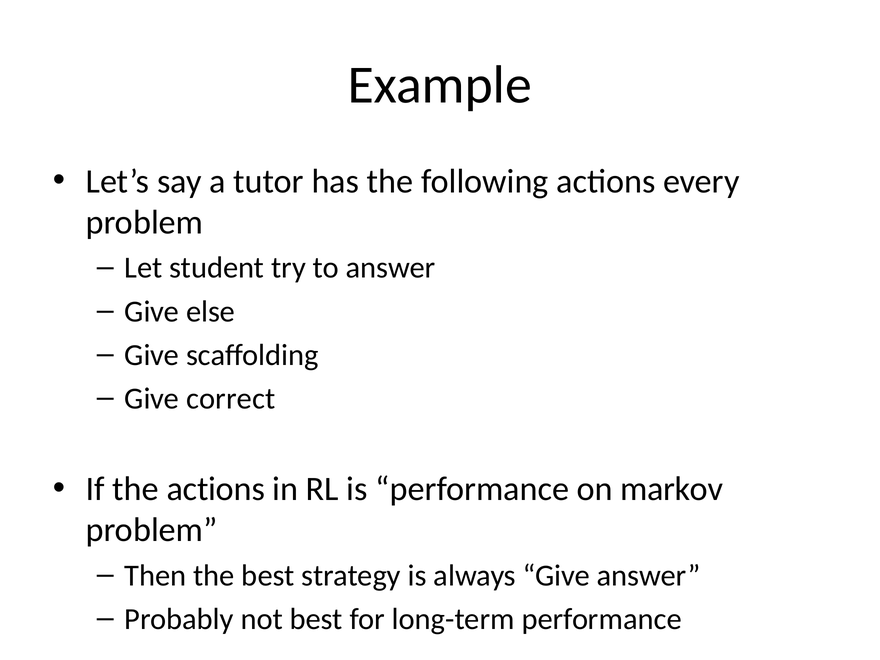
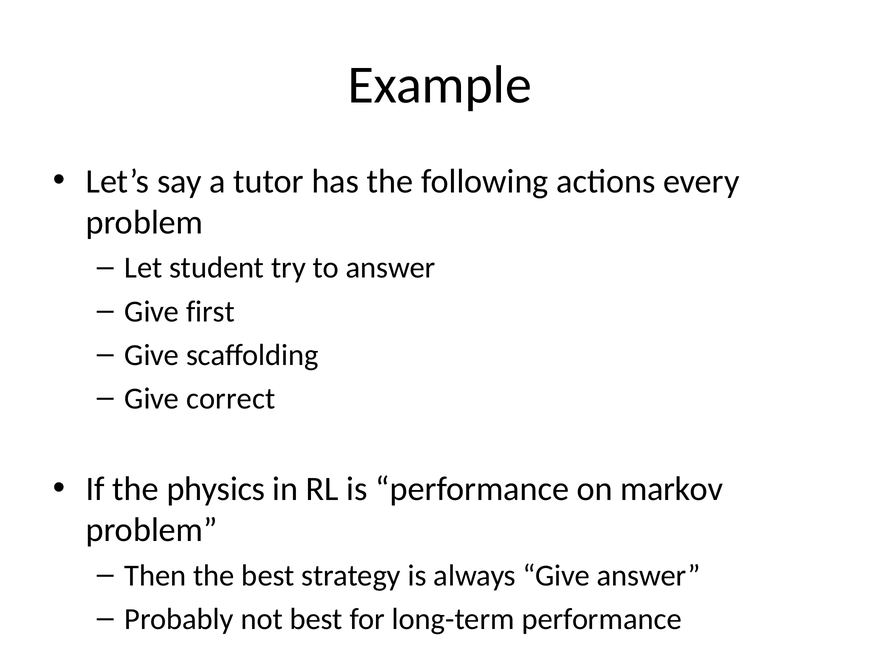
else: else -> first (211, 311)
the actions: actions -> physics (216, 489)
